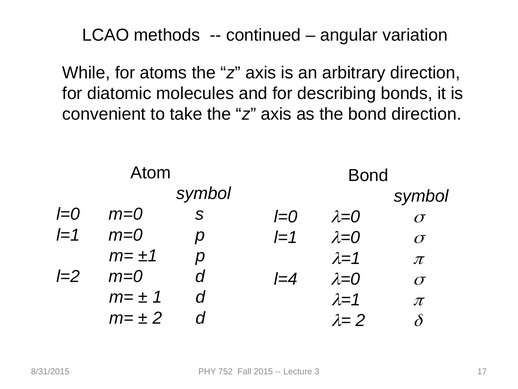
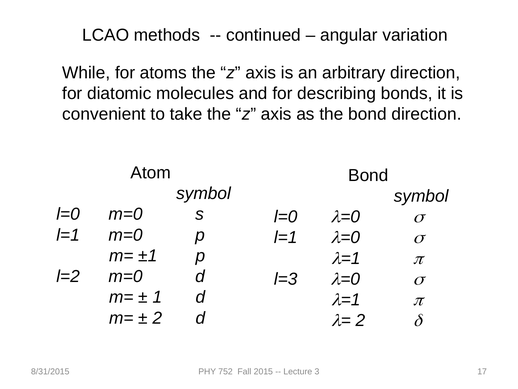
l=4: l=4 -> l=3 (286, 279)
